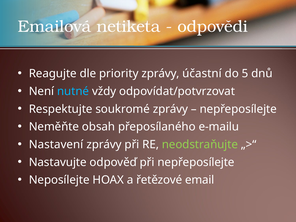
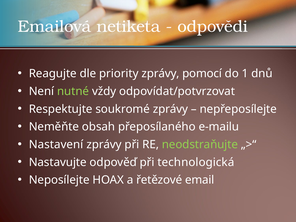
účastní: účastní -> pomocí (202, 74)
5: 5 -> 1 (245, 74)
nutné colour: light blue -> light green (73, 91)
při nepřeposílejte: nepřeposílejte -> technologická (196, 162)
